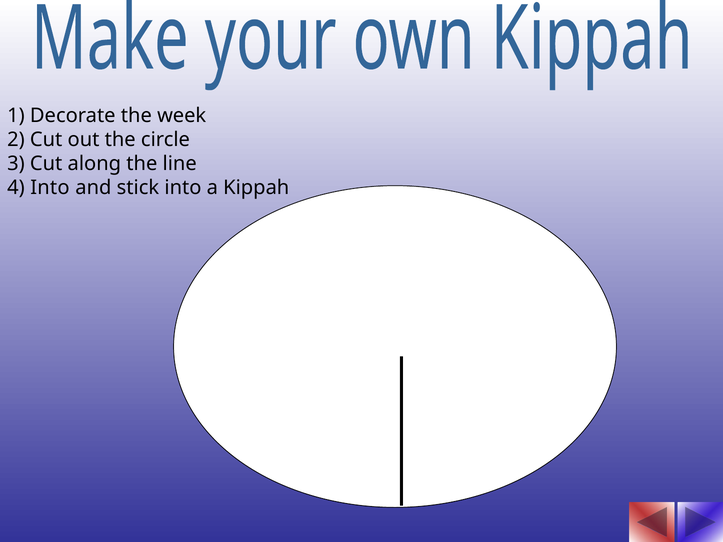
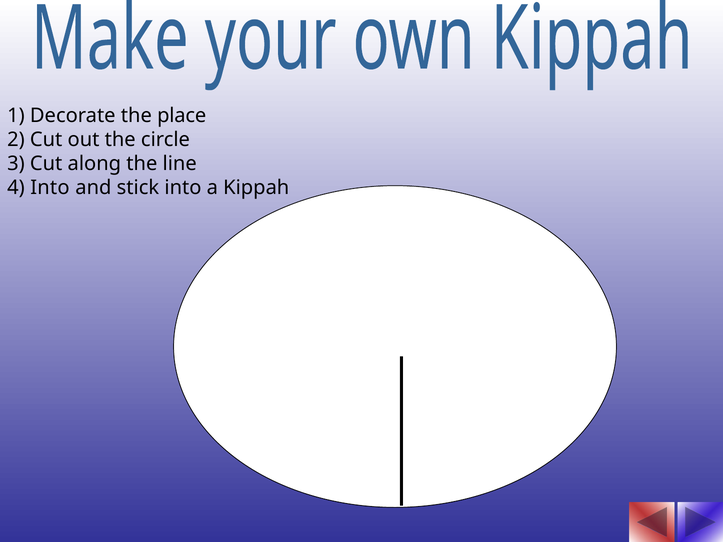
week: week -> place (182, 116)
